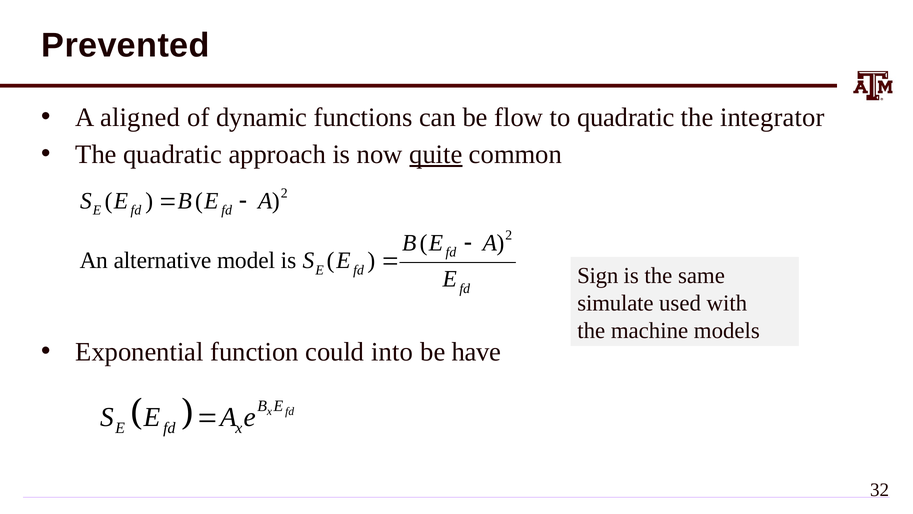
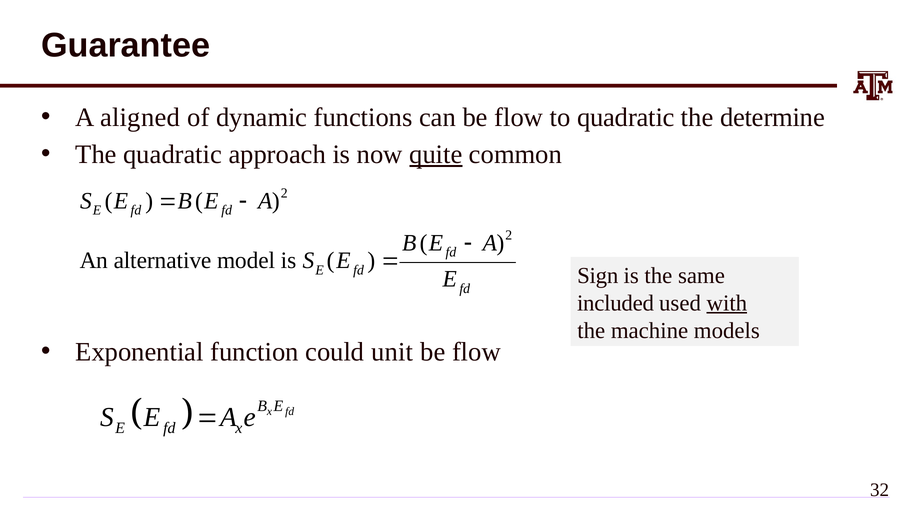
Prevented: Prevented -> Guarantee (126, 45)
integrator: integrator -> determine (772, 117)
simulate: simulate -> included (615, 303)
with underline: none -> present (727, 303)
into: into -> unit (392, 352)
have: have -> flow (476, 352)
